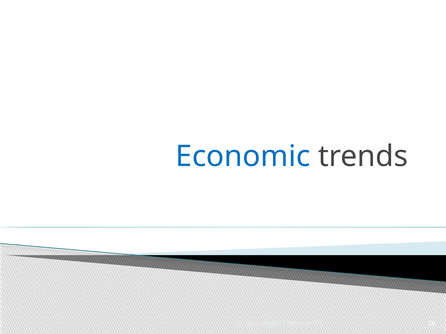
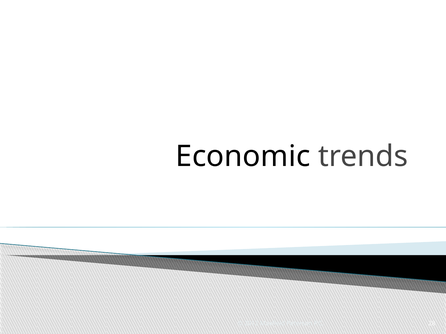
Economic colour: blue -> black (243, 157)
